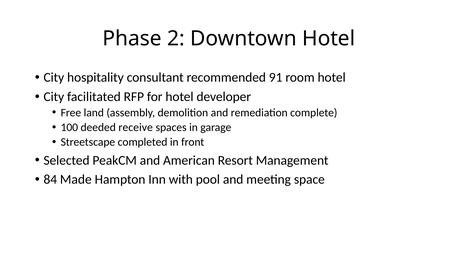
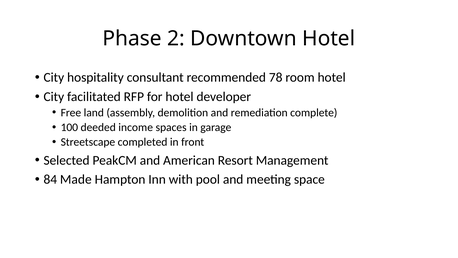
91: 91 -> 78 (276, 77)
receive: receive -> income (136, 127)
